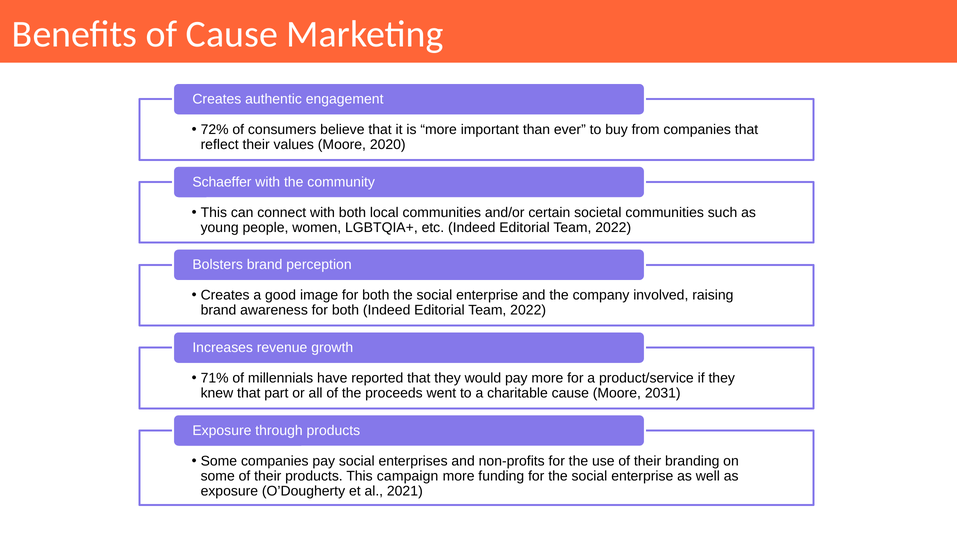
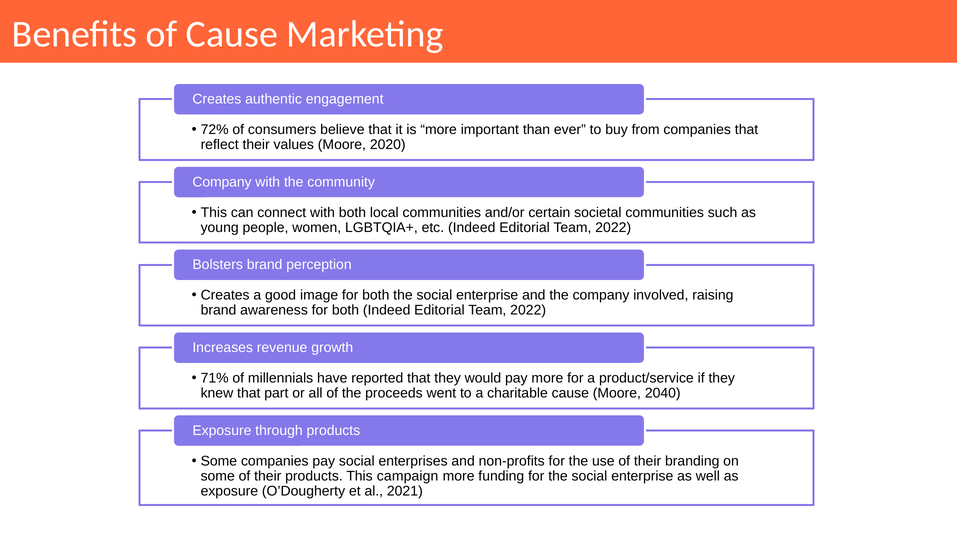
Schaeffer: Schaeffer -> Company (222, 182)
2031: 2031 -> 2040 (663, 393)
